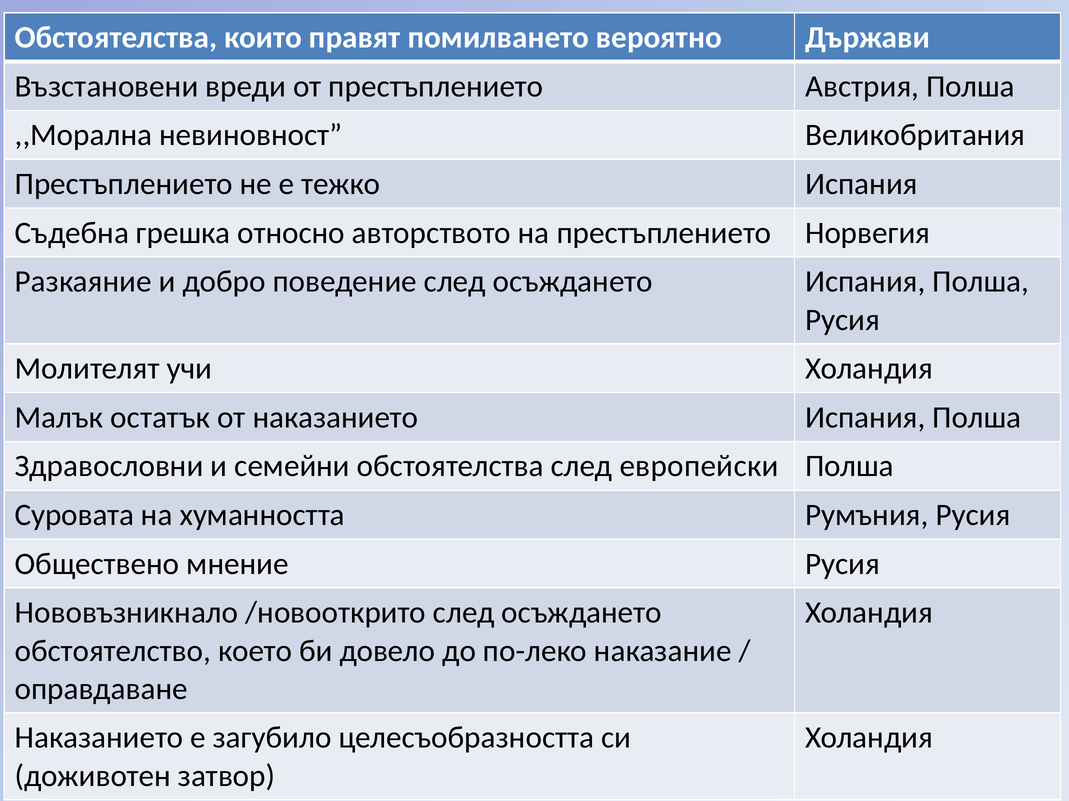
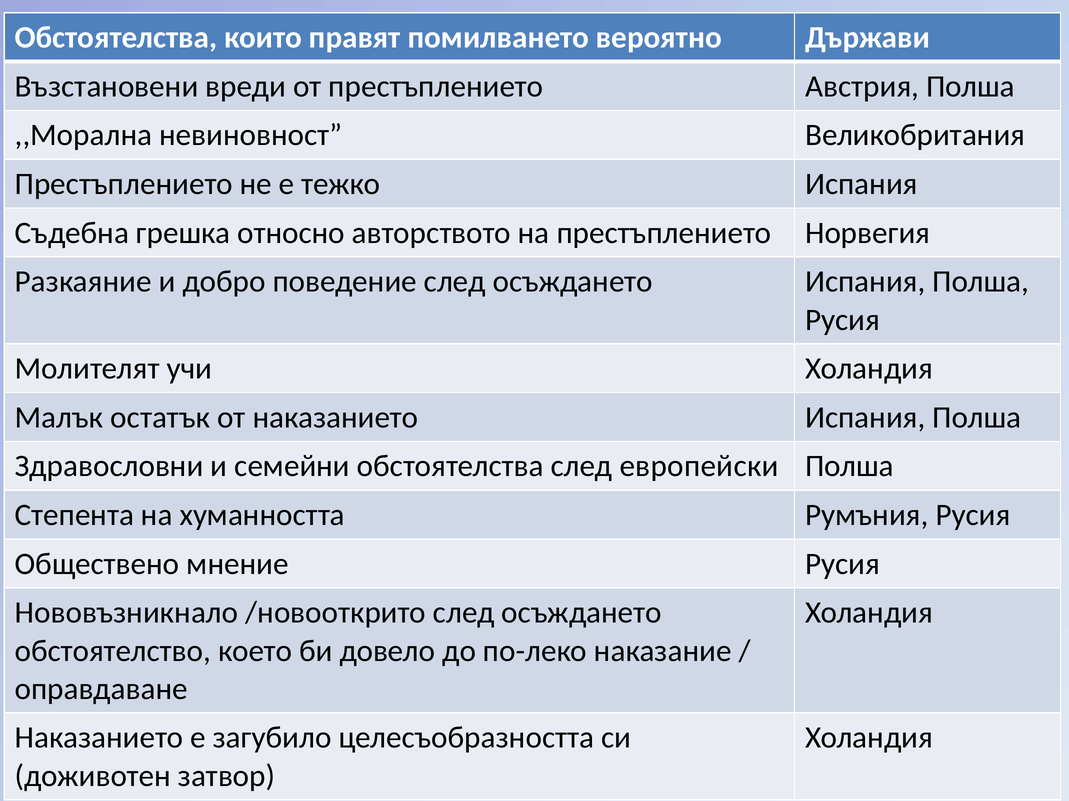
Суровата: Суровата -> Степента (74, 515)
